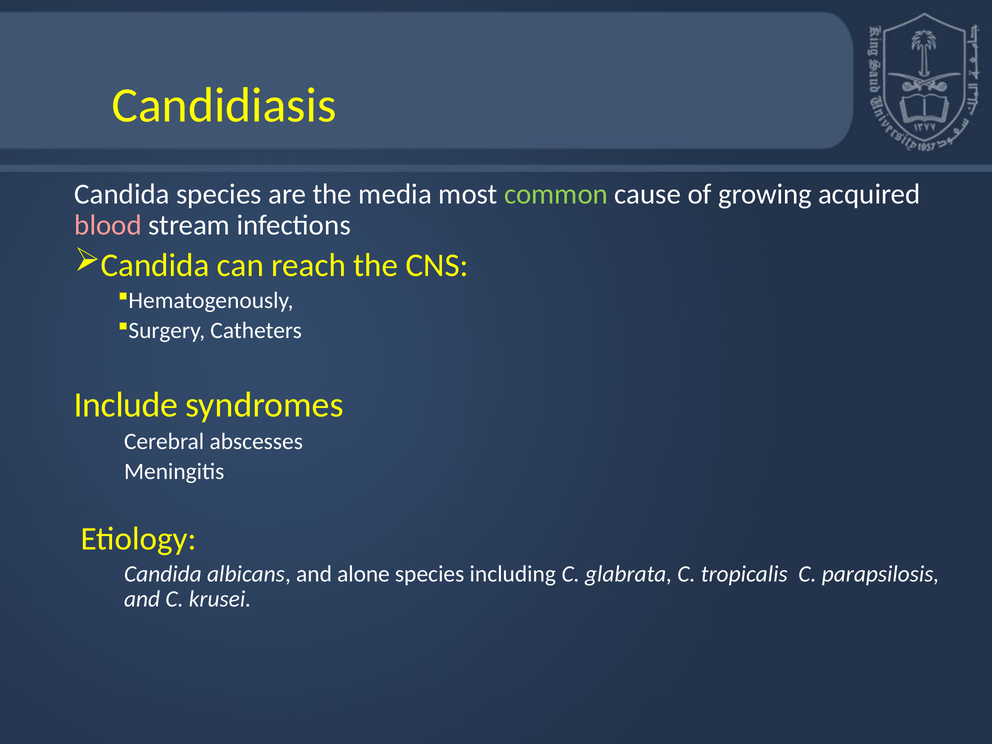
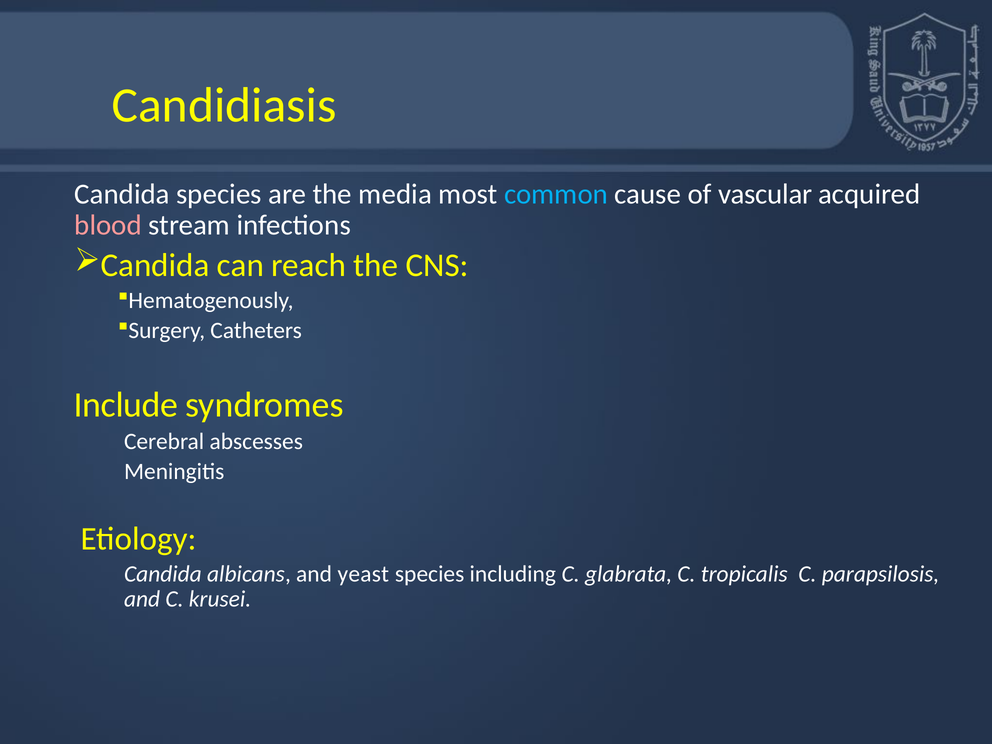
common colour: light green -> light blue (556, 194)
growing: growing -> vascular (765, 194)
alone: alone -> yeast (363, 574)
